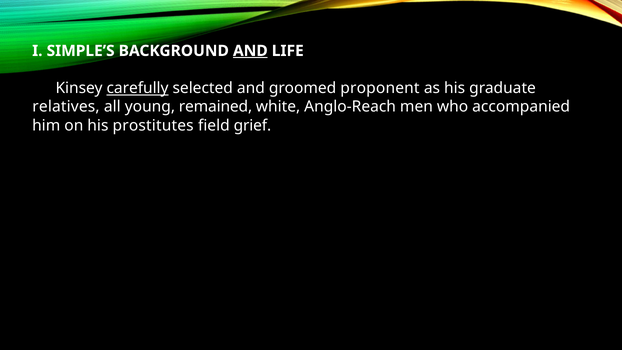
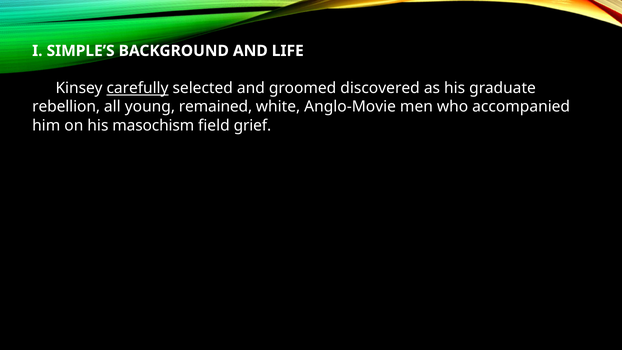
AND underline: present -> none (250, 51)
proponent: proponent -> discovered (380, 88)
relatives: relatives -> rebellion (66, 107)
Anglo-Reach: Anglo-Reach -> Anglo-Movie (350, 107)
prostitutes: prostitutes -> masochism (153, 125)
